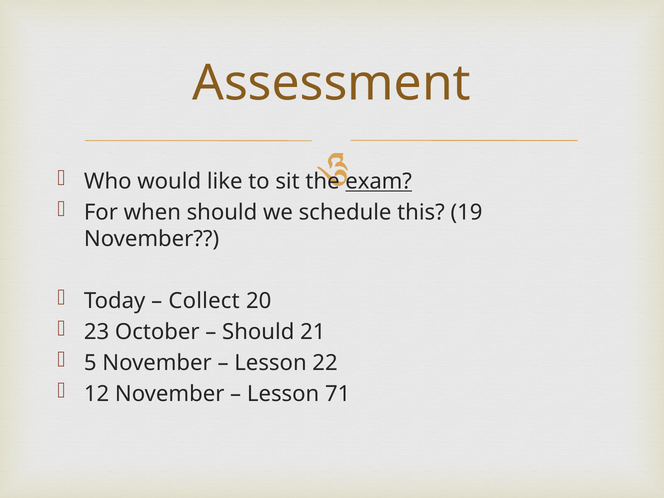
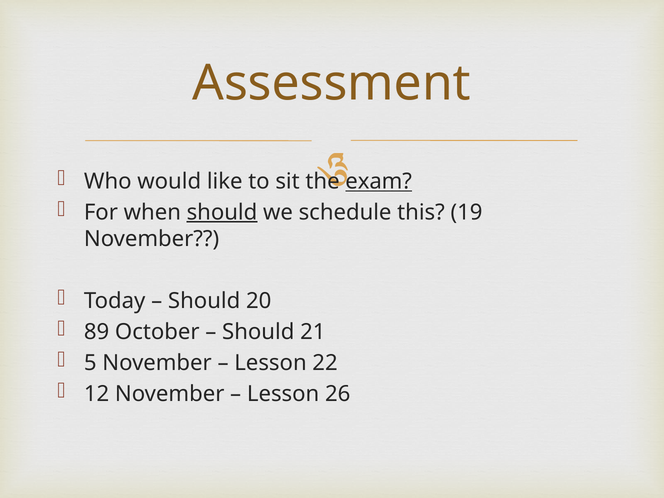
should underline: none -> present (222, 212)
Collect: Collect -> Should (204, 301)
23: 23 -> 89 (97, 332)
71: 71 -> 26 (338, 394)
